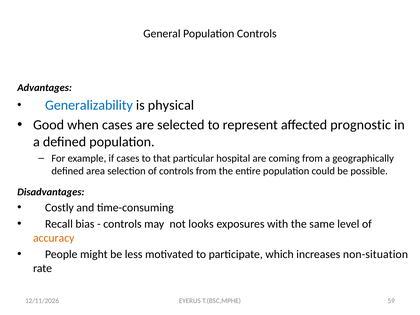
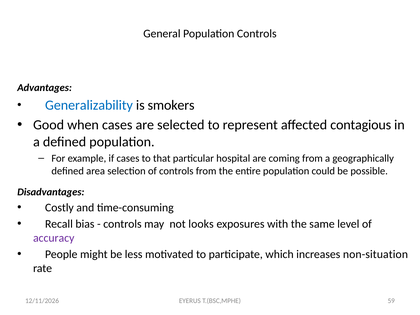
physical: physical -> smokers (171, 105)
prognostic: prognostic -> contagious (361, 125)
accuracy colour: orange -> purple (54, 238)
